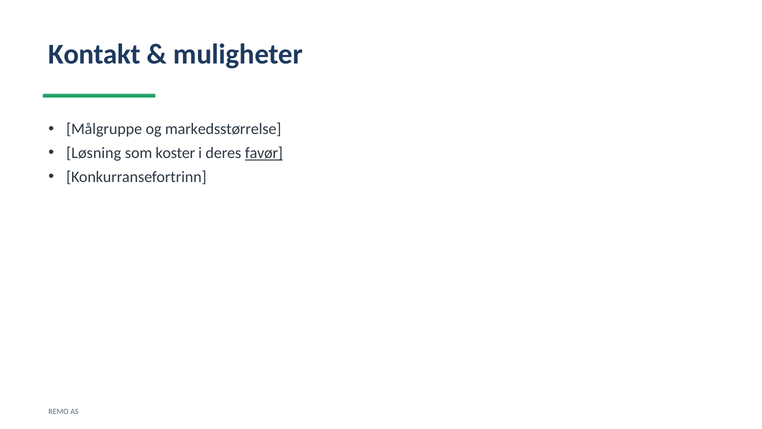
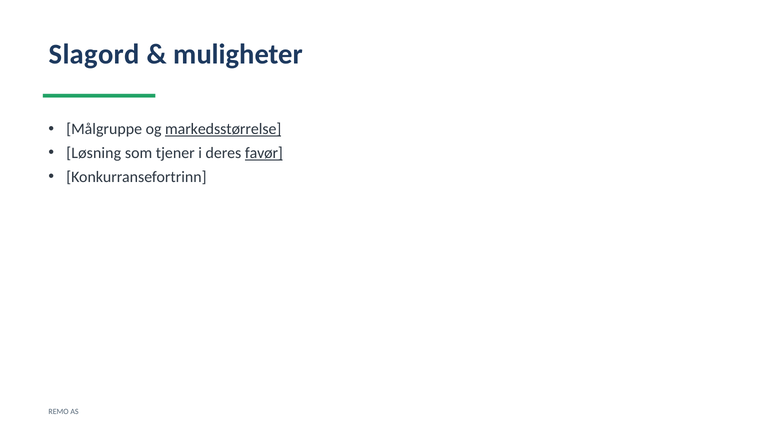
Kontakt: Kontakt -> Slagord (94, 54)
markedsstørrelse underline: none -> present (223, 129)
koster: koster -> tjener (175, 153)
